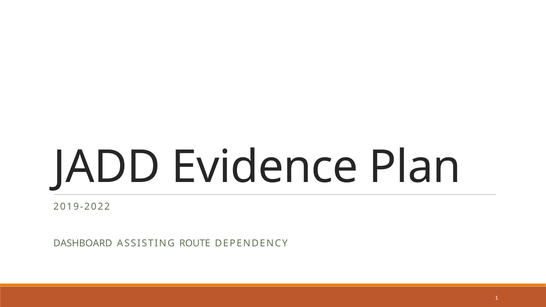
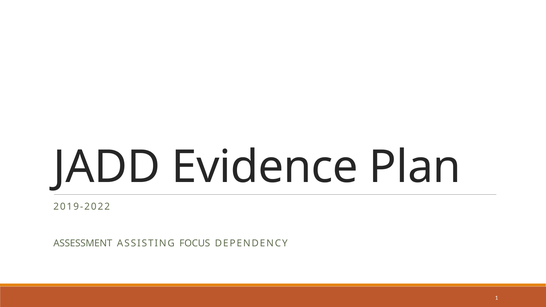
DASHBOARD: DASHBOARD -> ASSESSMENT (83, 244)
ROUTE: ROUTE -> FOCUS (195, 244)
